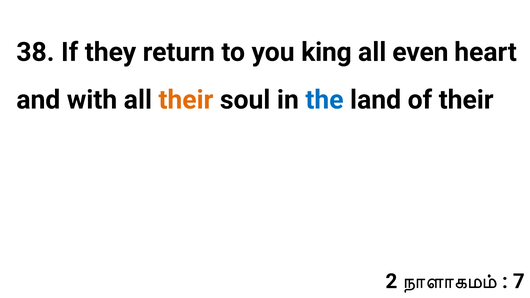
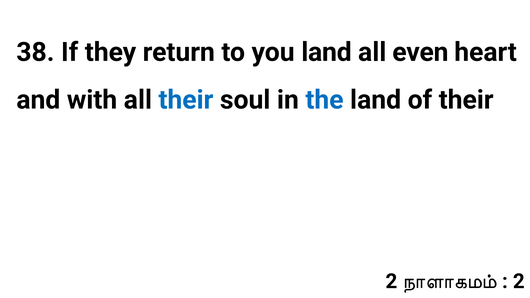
you king: king -> land (326, 52)
their colour: orange -> blue (186, 100)
7: 7 -> 2 (519, 281)
